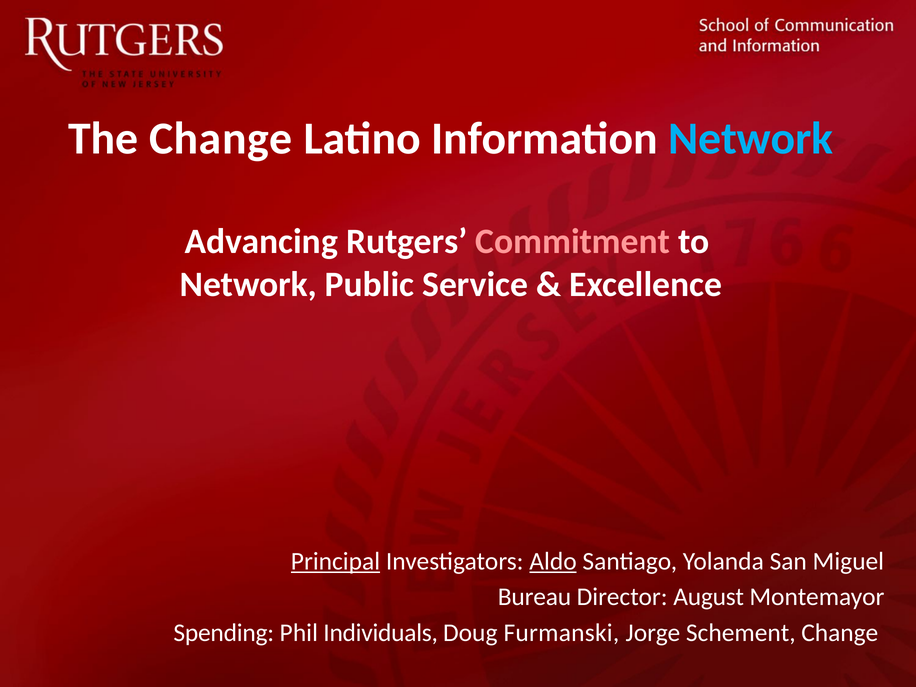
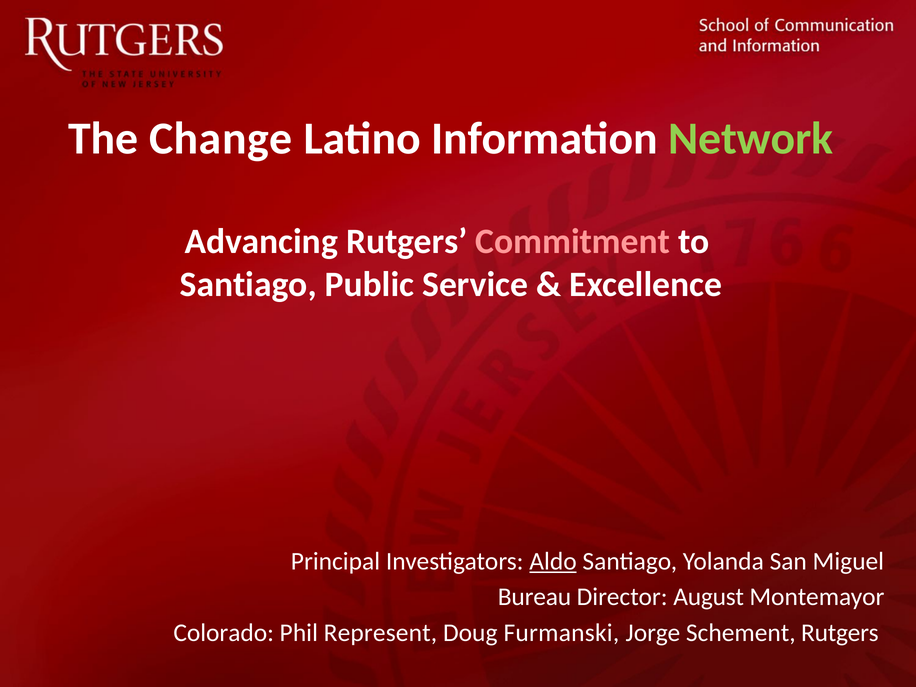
Network colour: light blue -> light green (751, 138)
Network: Network -> Santiago (248, 284)
Principal underline: present -> none (335, 561)
Spending: Spending -> Colorado (224, 633)
Individuals: Individuals -> Represent (380, 633)
Schement Change: Change -> Rutgers (840, 633)
